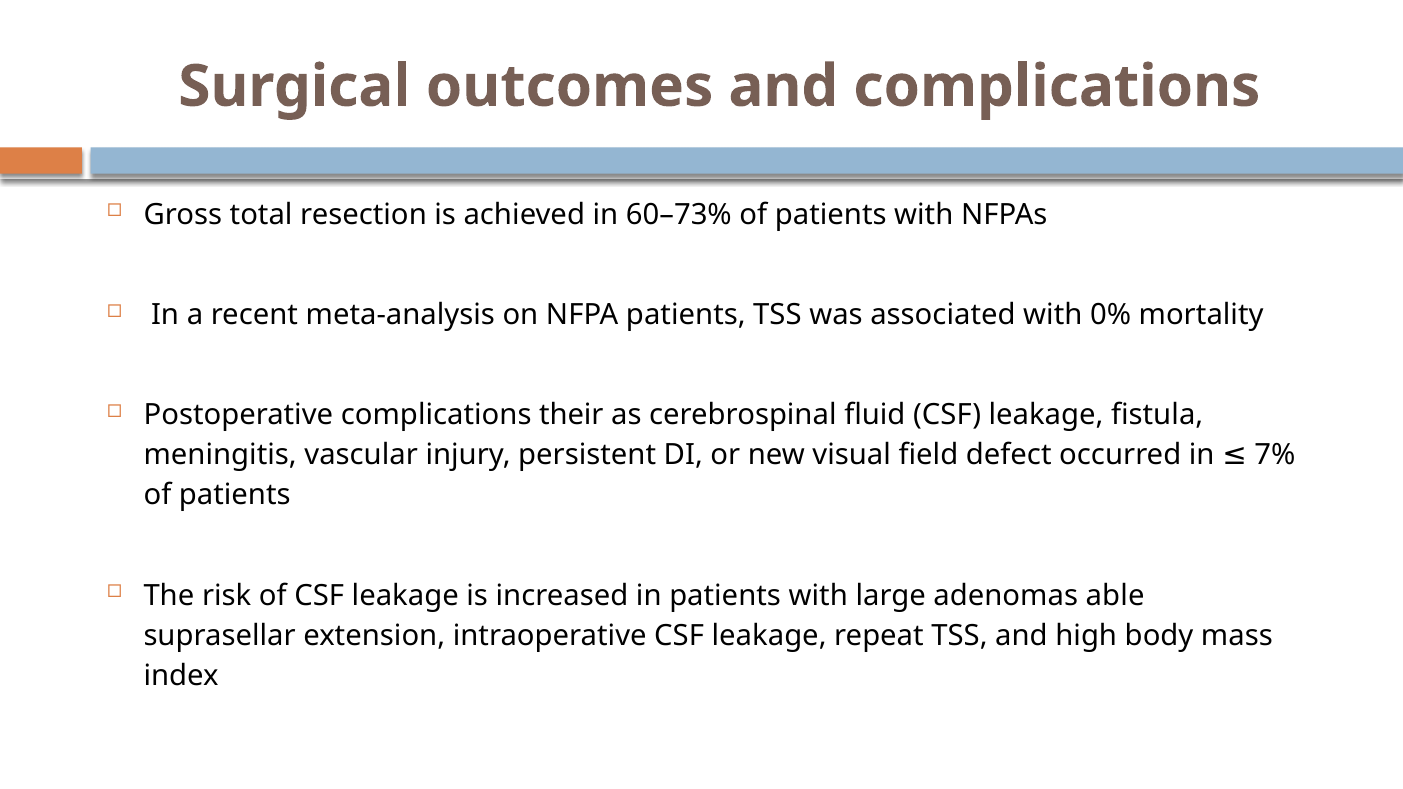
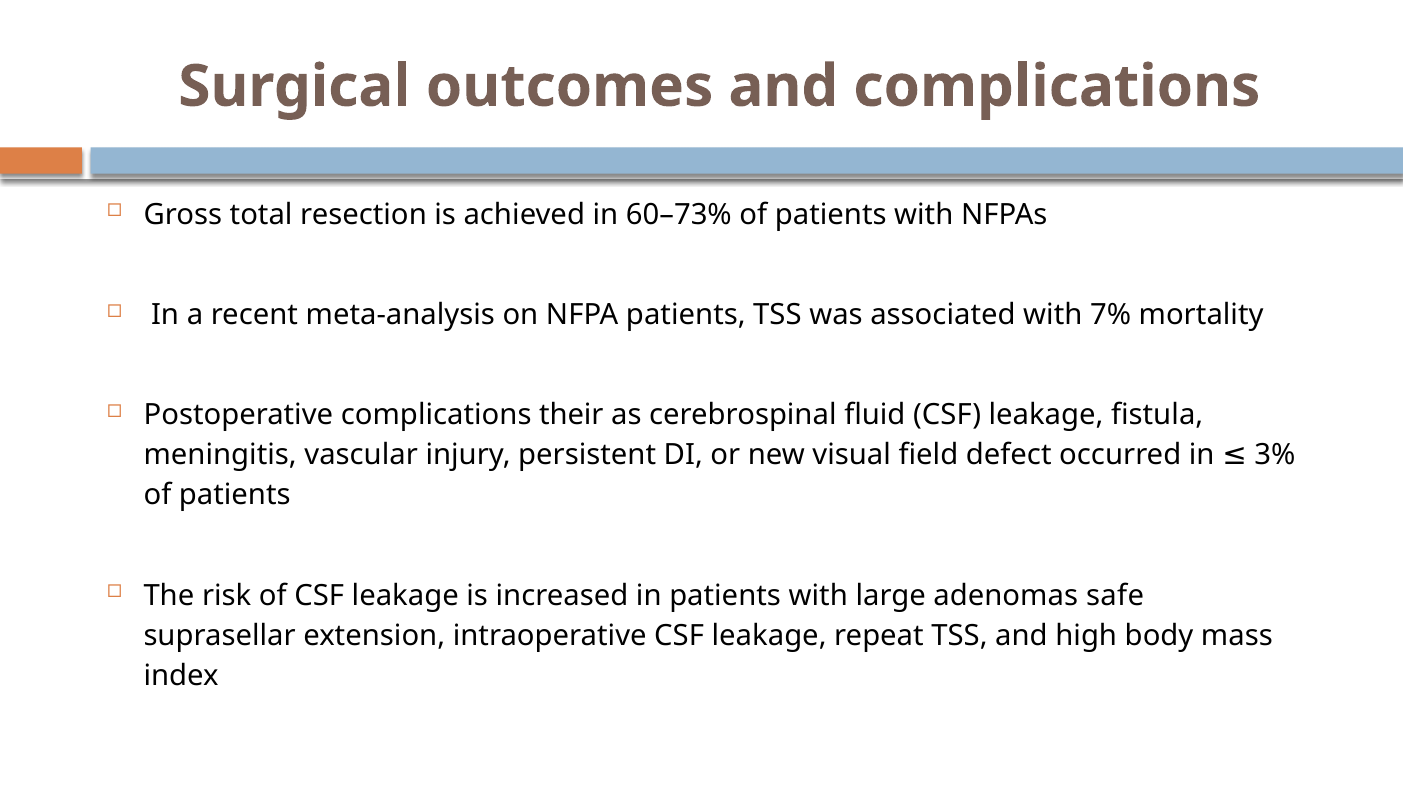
0%: 0% -> 7% (1111, 315)
7%: 7% -> 3% (1275, 455)
able: able -> safe (1115, 596)
